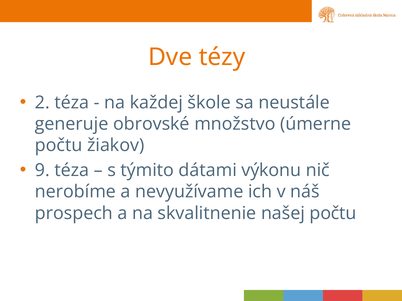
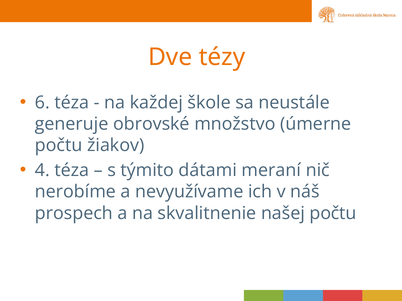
2: 2 -> 6 (42, 103)
9: 9 -> 4 (42, 171)
výkonu: výkonu -> meraní (271, 171)
